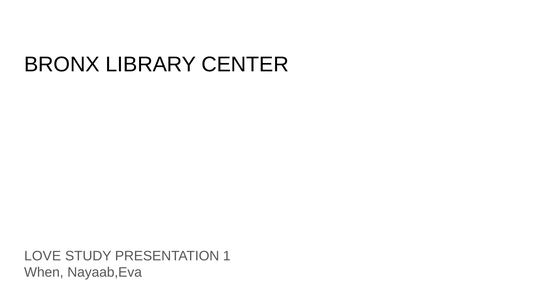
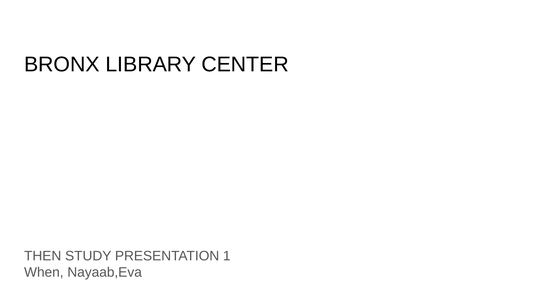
LOVE: LOVE -> THEN (43, 256)
